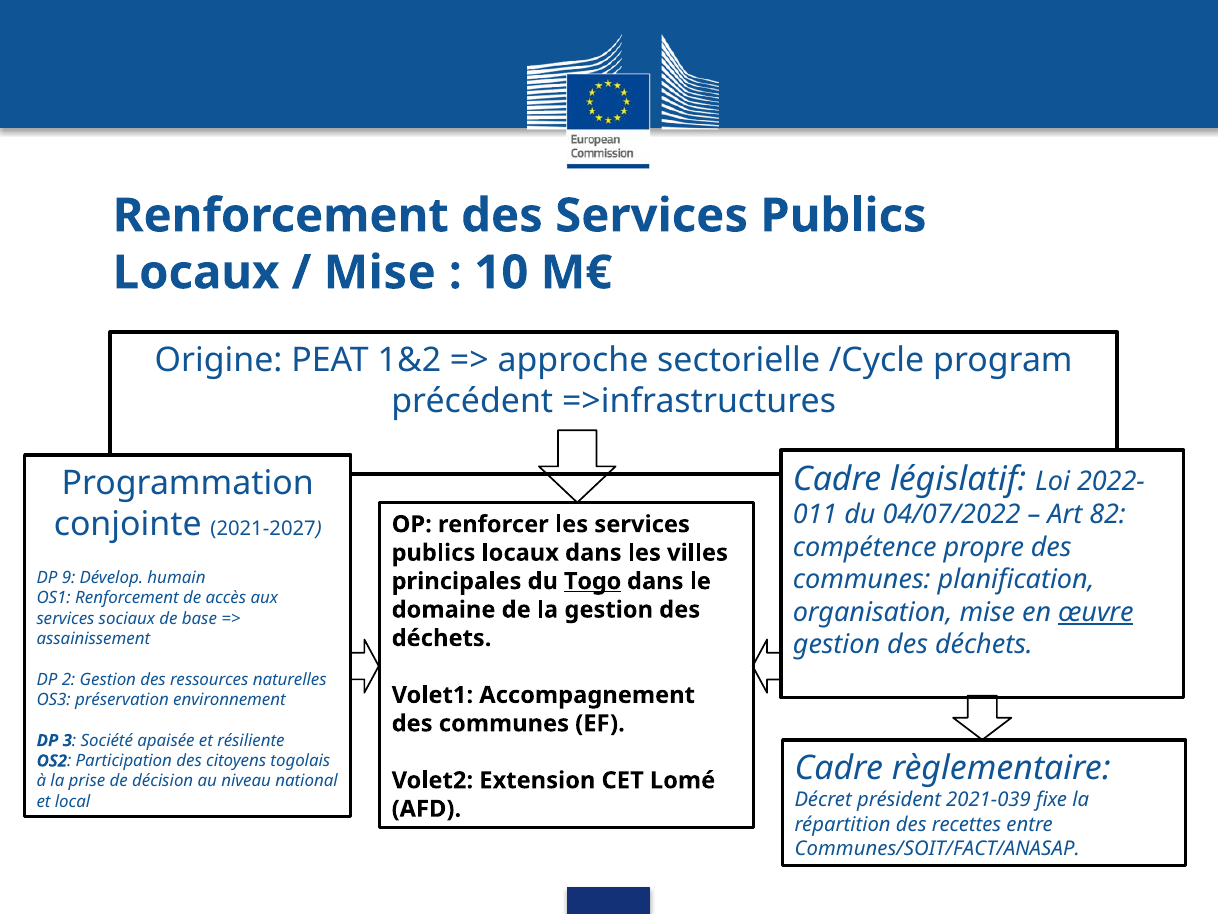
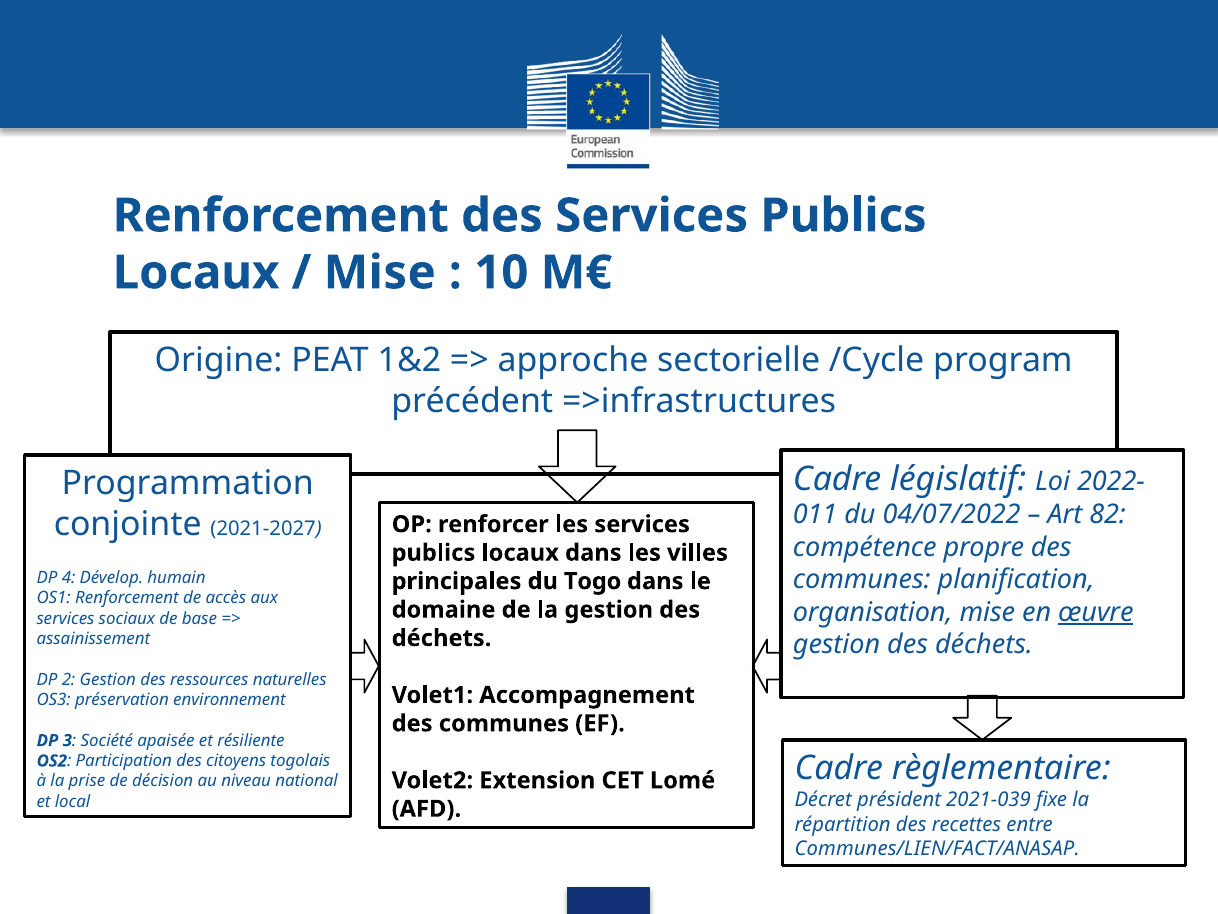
9: 9 -> 4 (69, 578)
Togo underline: present -> none (593, 581)
Communes/SOIT/FACT/ANASAP: Communes/SOIT/FACT/ANASAP -> Communes/LIEN/FACT/ANASAP (937, 848)
